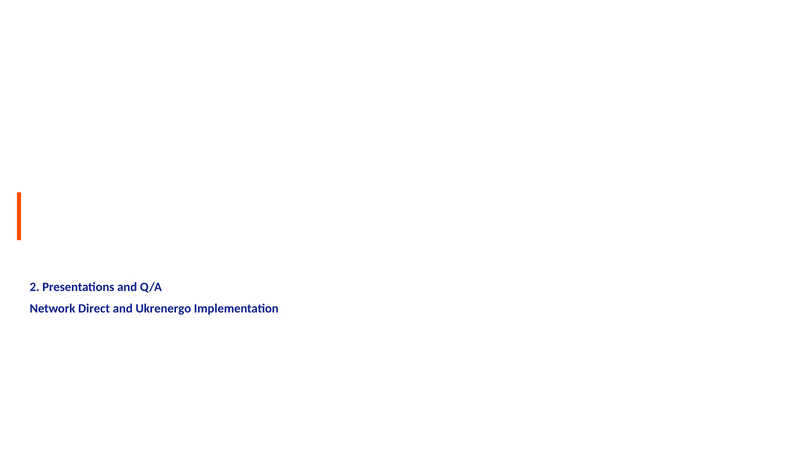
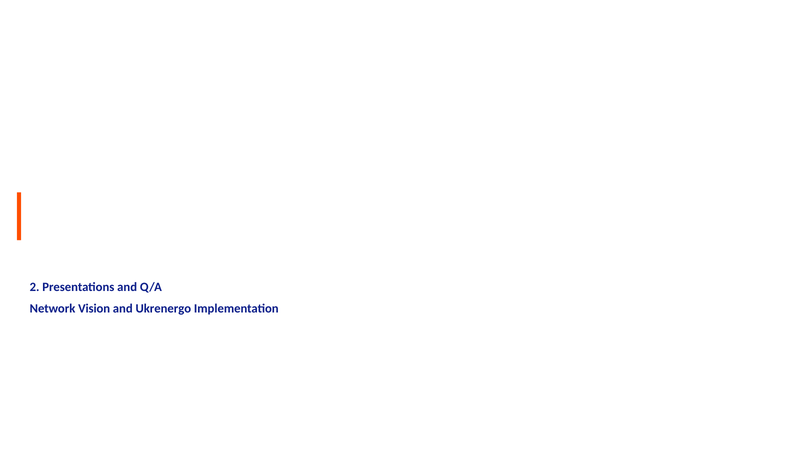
Direct: Direct -> Vision (94, 309)
